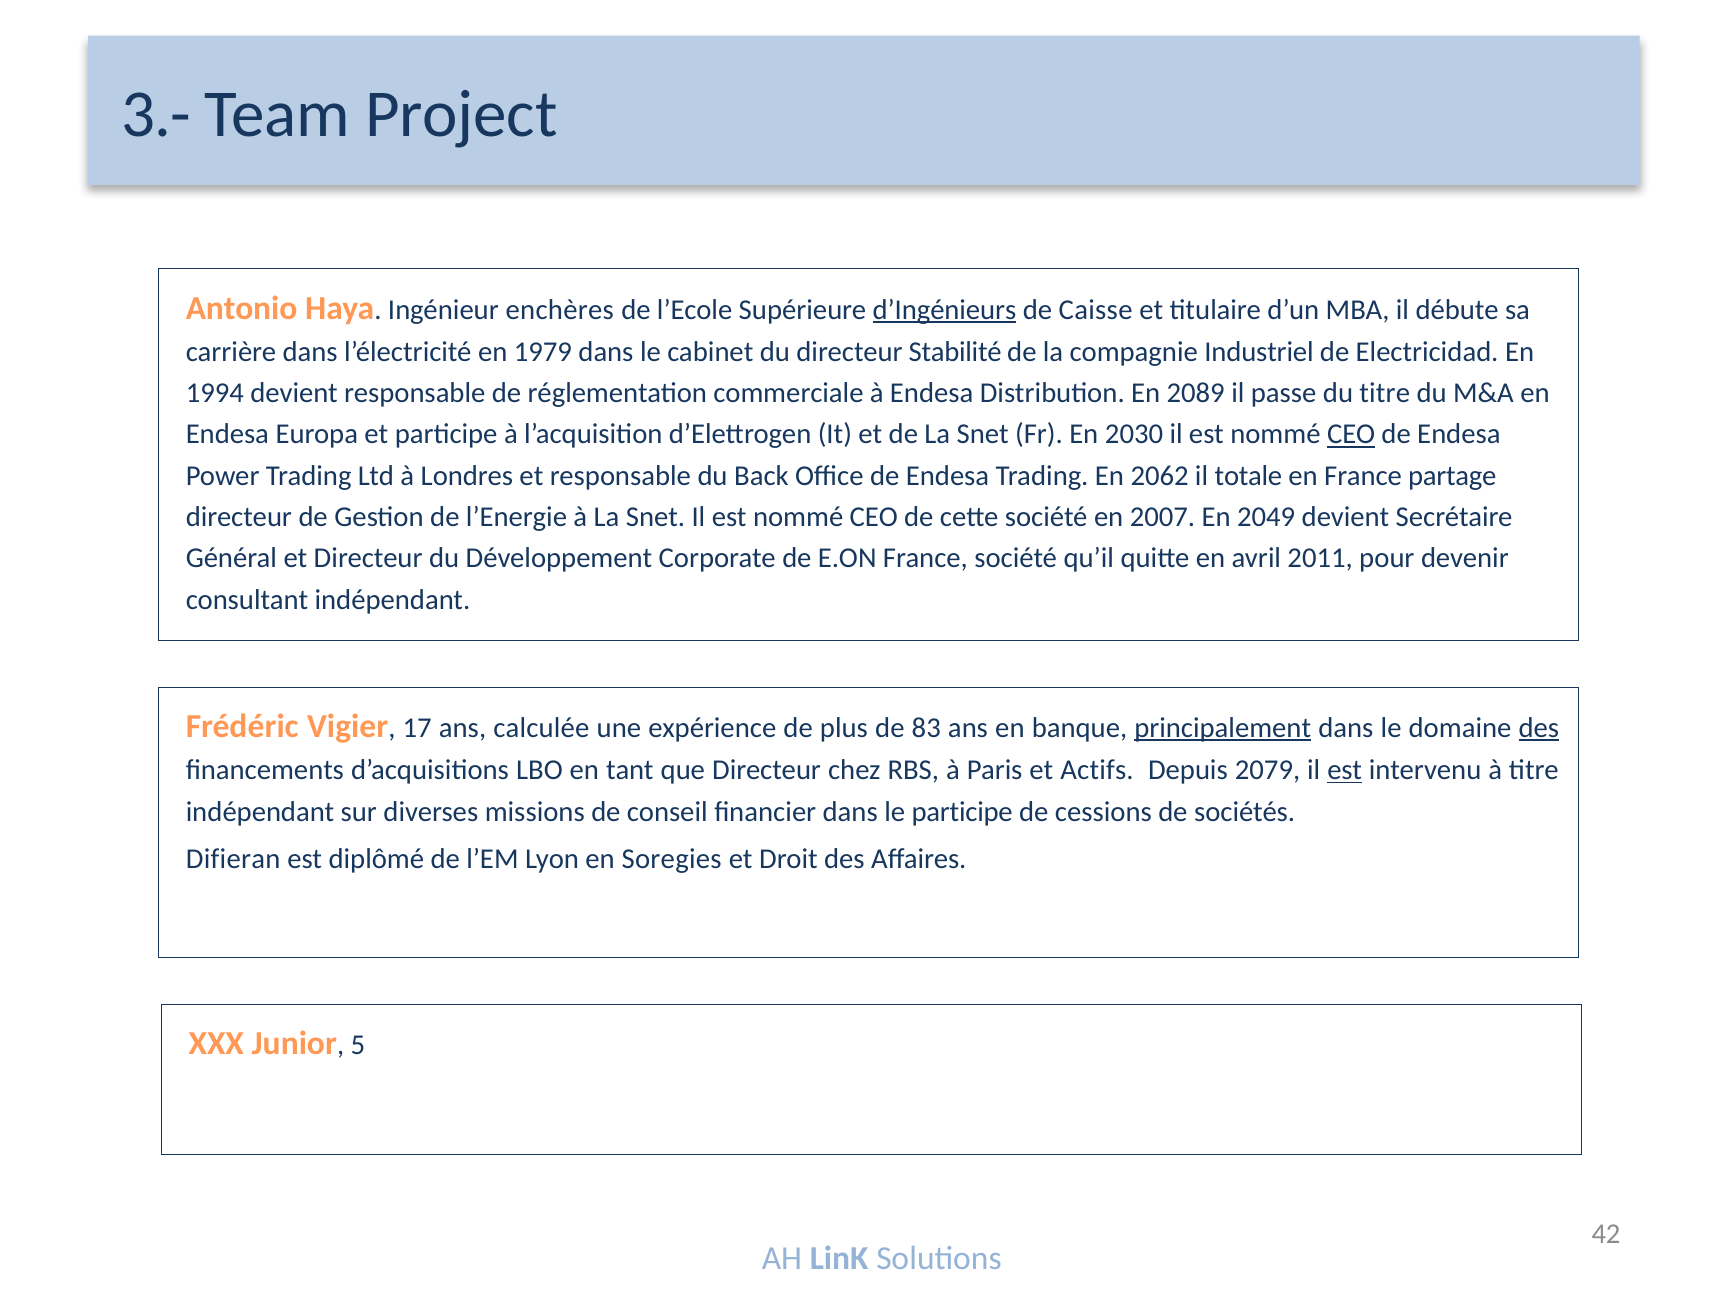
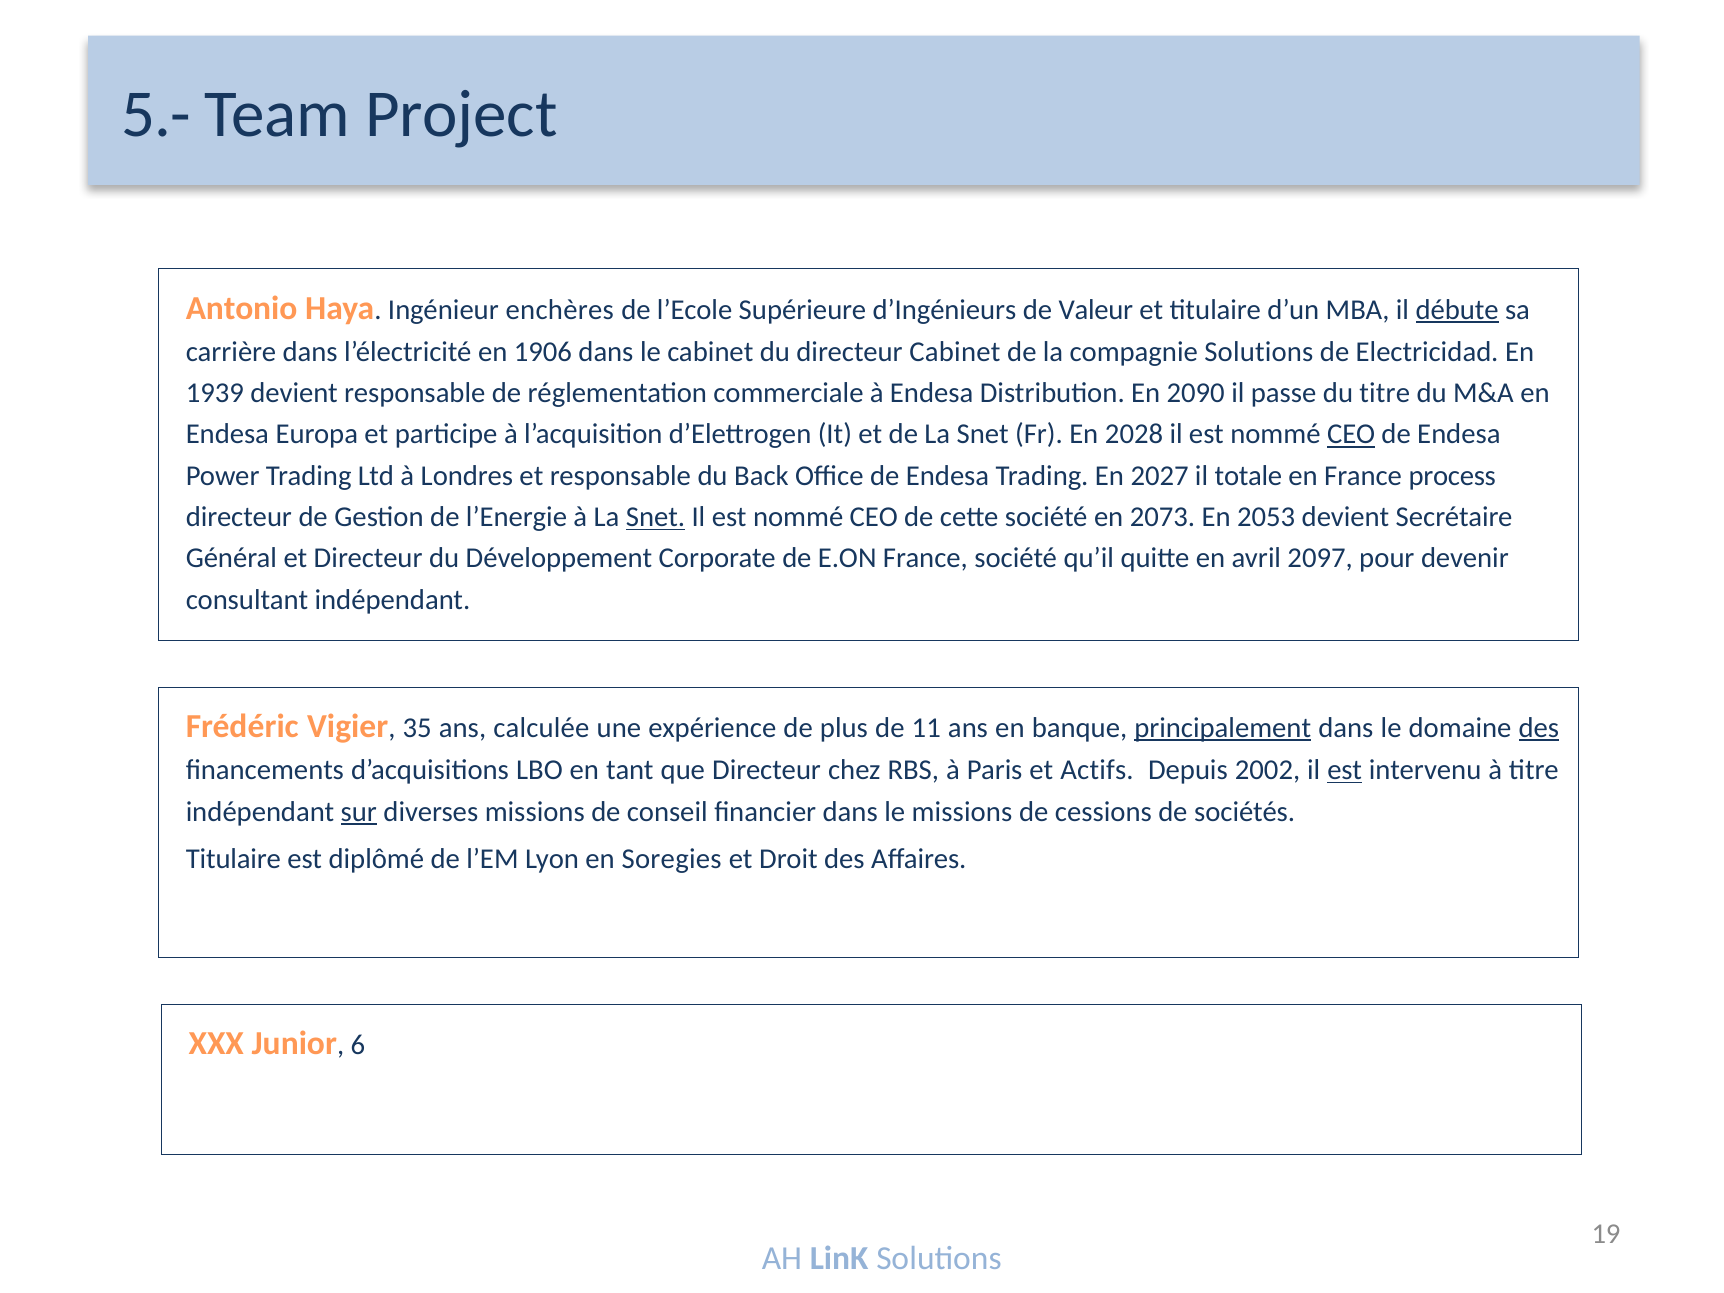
3.-: 3.- -> 5.- (156, 115)
d’Ingénieurs underline: present -> none (944, 310)
Caisse: Caisse -> Valeur (1096, 310)
débute underline: none -> present (1457, 310)
1979: 1979 -> 1906 (543, 352)
directeur Stabilité: Stabilité -> Cabinet (955, 352)
compagnie Industriel: Industriel -> Solutions (1259, 352)
1994: 1994 -> 1939 (215, 393)
2089: 2089 -> 2090 (1196, 393)
2030: 2030 -> 2028 (1134, 434)
2062: 2062 -> 2027 (1160, 476)
partage: partage -> process (1452, 476)
Snet underline: none -> present (655, 517)
2007: 2007 -> 2073 (1163, 517)
2049: 2049 -> 2053 (1266, 517)
2011: 2011 -> 2097 (1320, 558)
17: 17 -> 35 (417, 728)
83: 83 -> 11 (926, 728)
2079: 2079 -> 2002 (1268, 770)
sur underline: none -> present (359, 812)
le participe: participe -> missions (962, 812)
Difieran: Difieran -> Titulaire (233, 859)
5: 5 -> 6 (358, 1045)
42: 42 -> 19 (1606, 1235)
